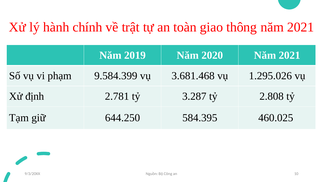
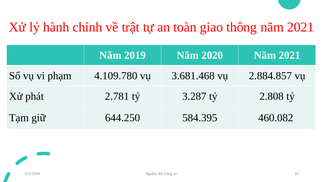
9.584.399: 9.584.399 -> 4.109.780 (116, 76)
1.295.026: 1.295.026 -> 2.884.857 (270, 76)
định: định -> phát (35, 96)
460.025: 460.025 -> 460.082 (276, 118)
